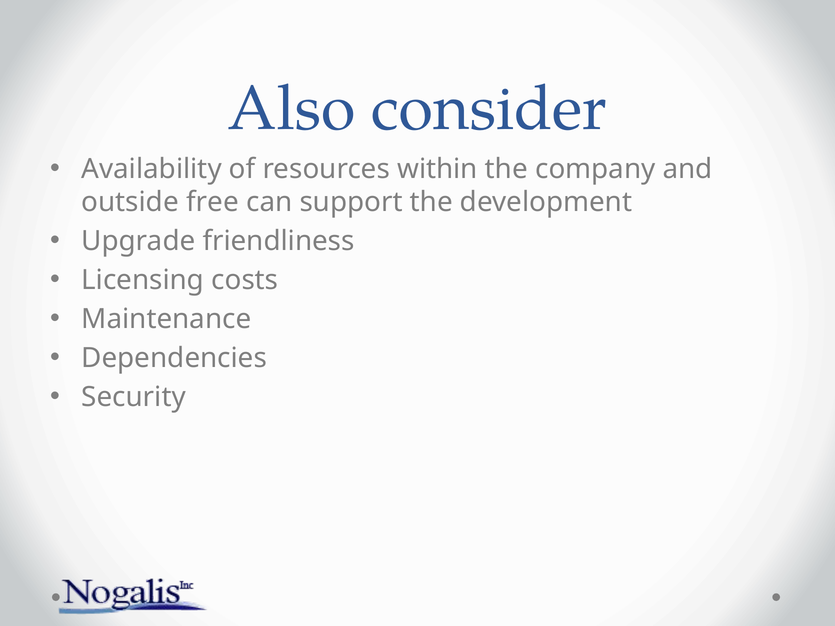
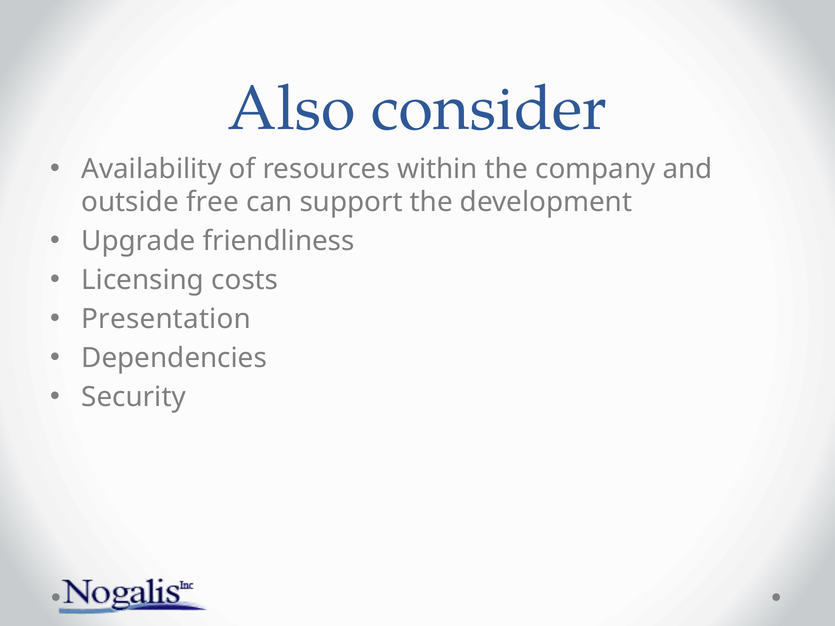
Maintenance: Maintenance -> Presentation (166, 319)
